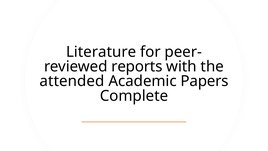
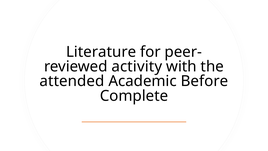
reports: reports -> activity (137, 66)
Papers: Papers -> Before (204, 81)
